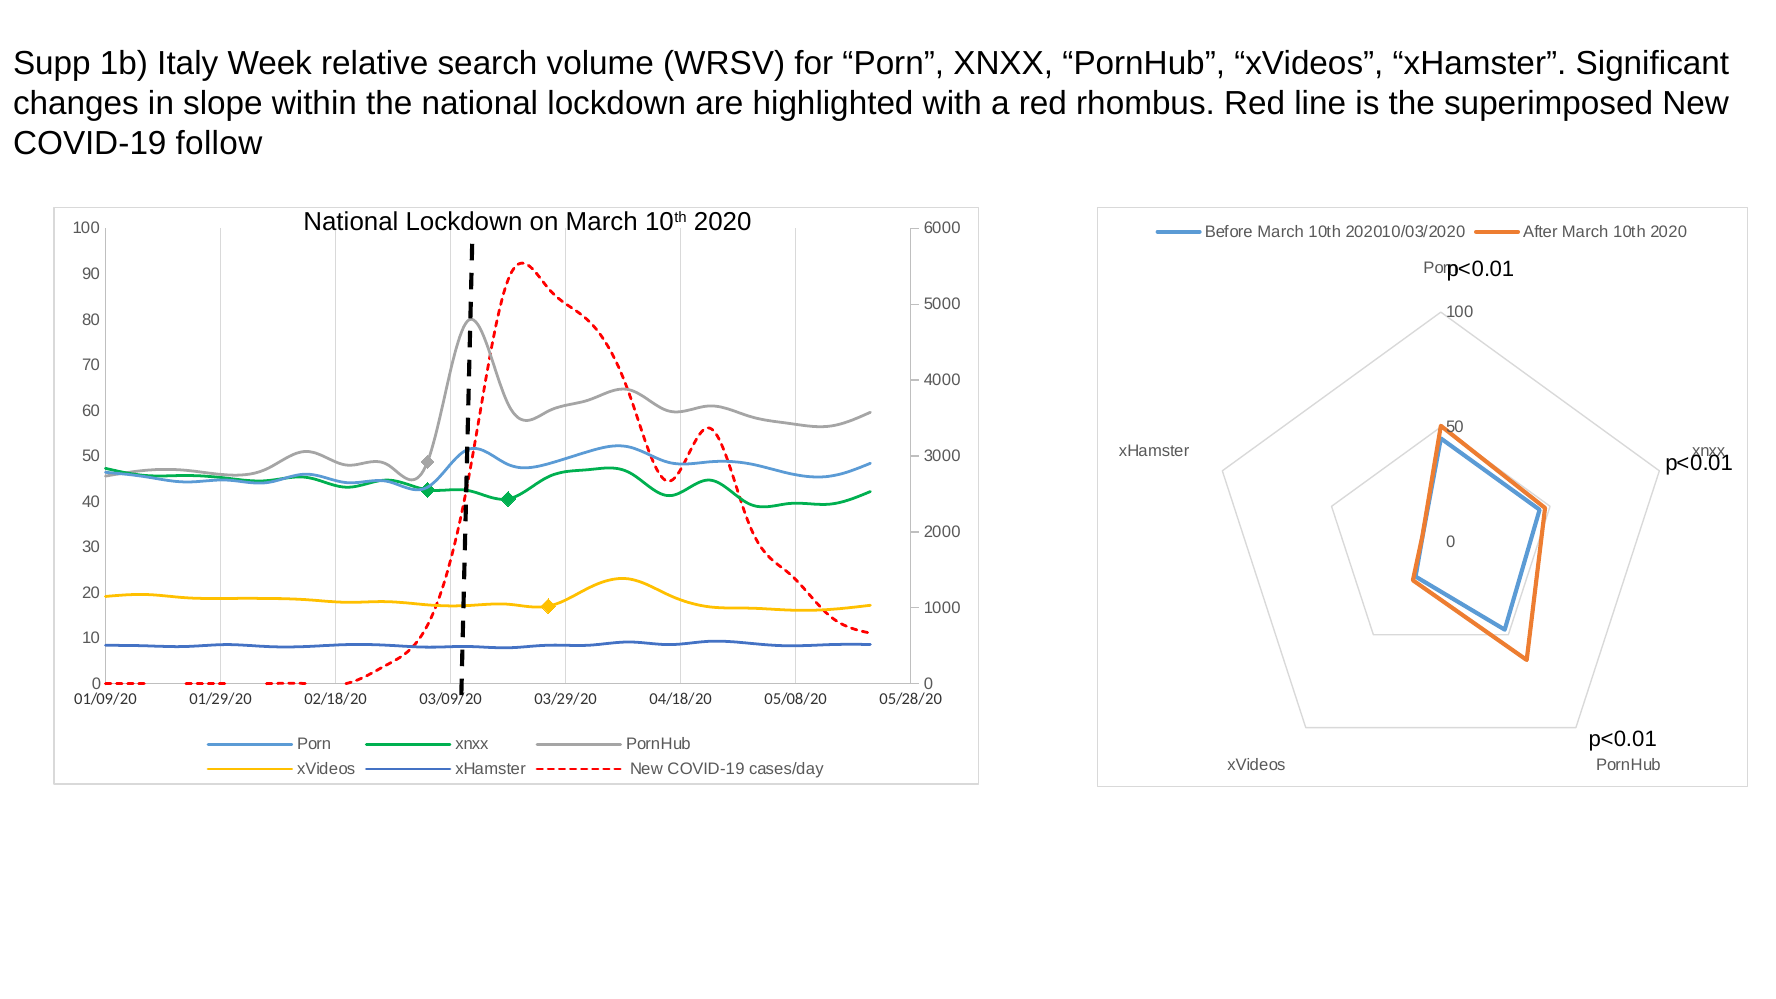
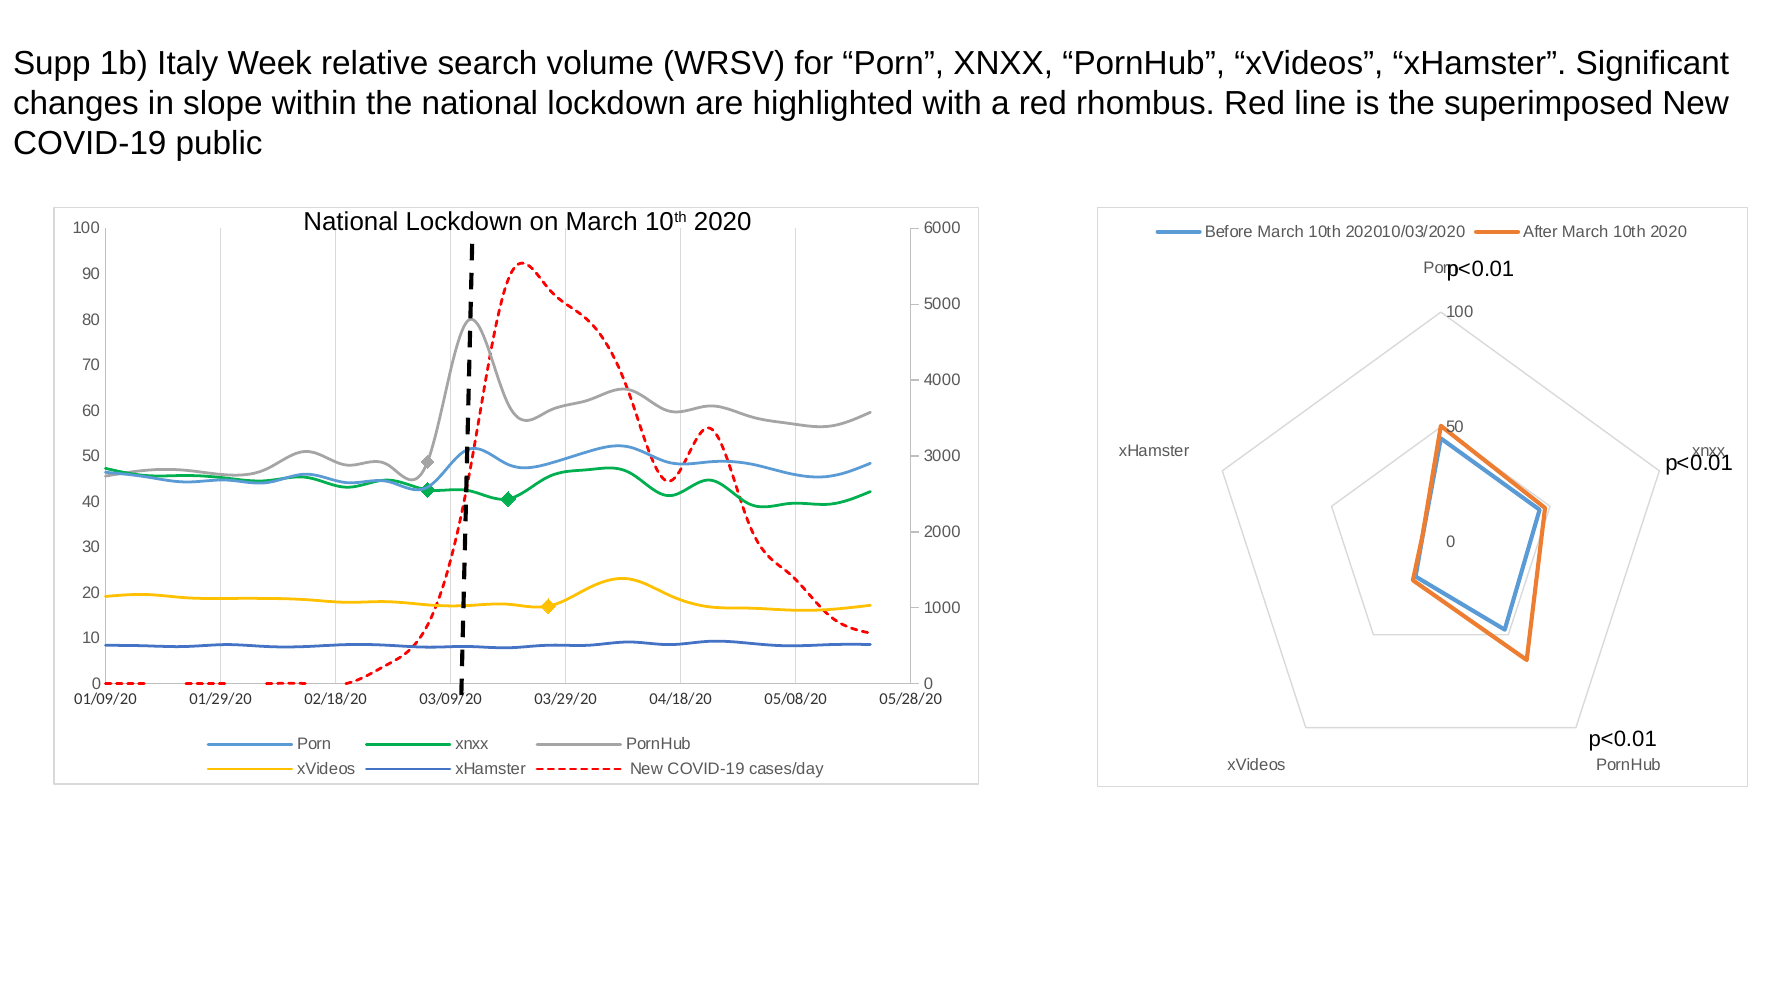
follow: follow -> public (219, 144)
